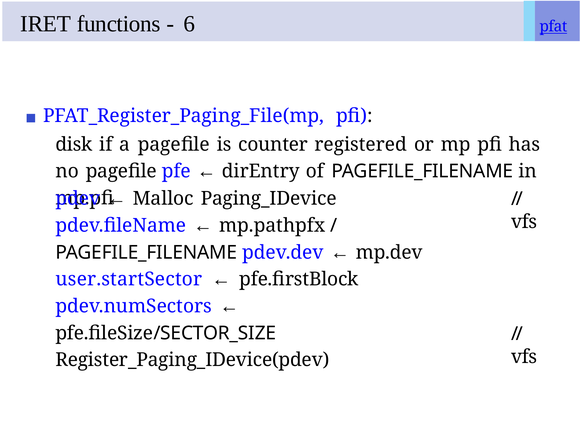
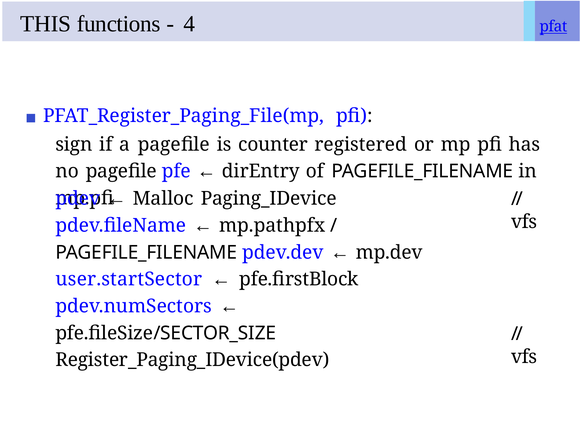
IRET: IRET -> THIS (46, 24)
6: 6 -> 4 (189, 24)
disk: disk -> sign (74, 145)
